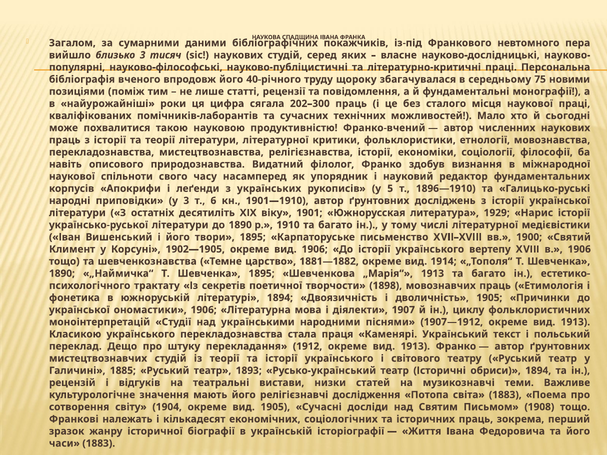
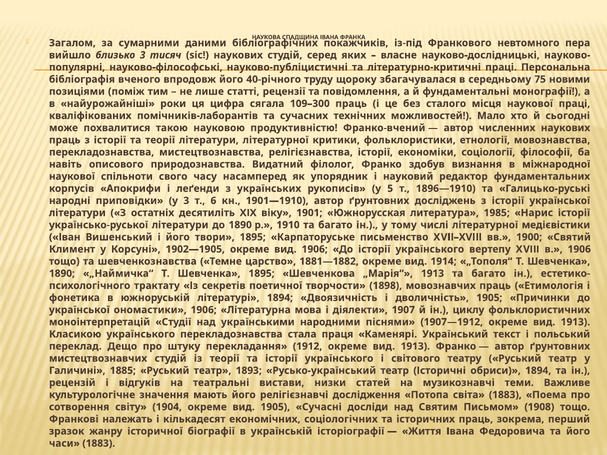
202–300: 202–300 -> 109–300 (310, 104)
1929: 1929 -> 1985 (497, 213)
